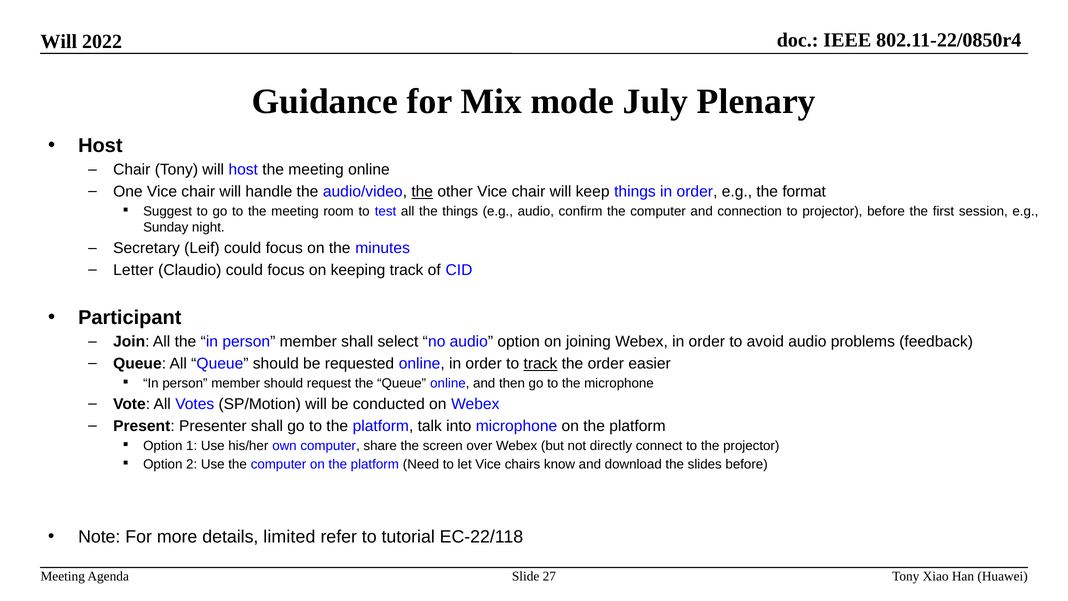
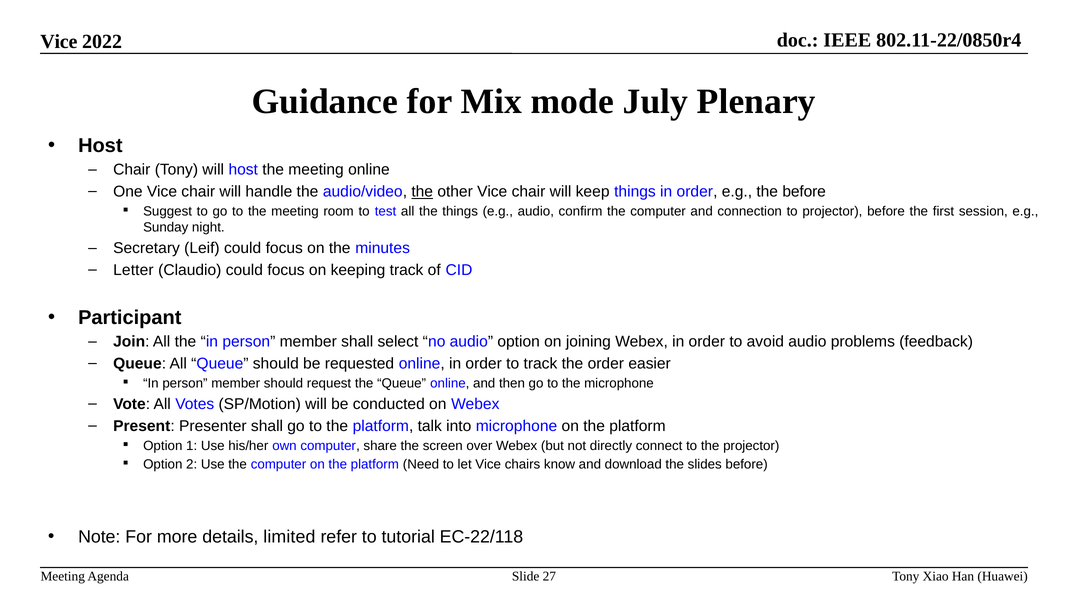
Will: Will -> Vice (59, 41)
the format: format -> before (804, 192)
track underline: present -> none (540, 363)
